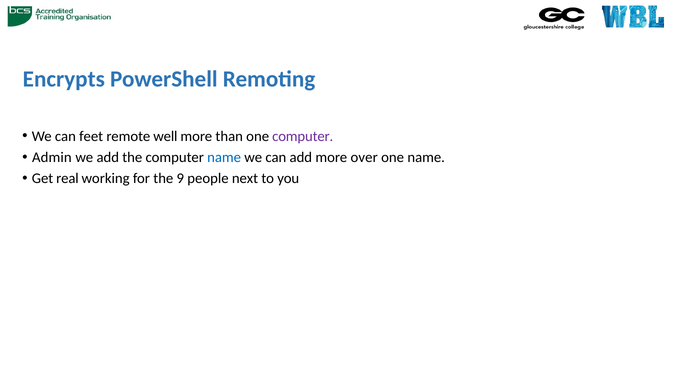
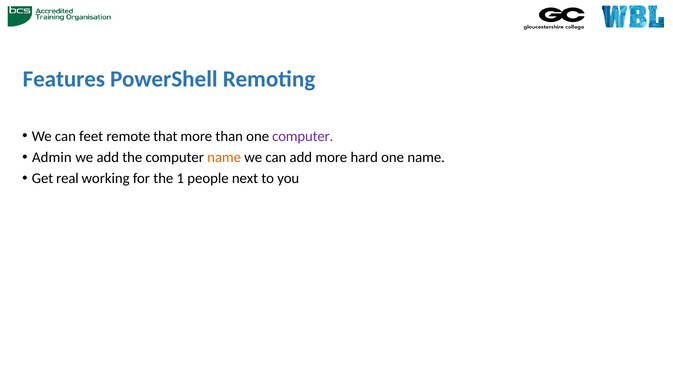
Encrypts: Encrypts -> Features (64, 79)
well: well -> that (165, 136)
name colour: blue -> orange (224, 157)
over: over -> hard (364, 157)
9: 9 -> 1 (180, 178)
